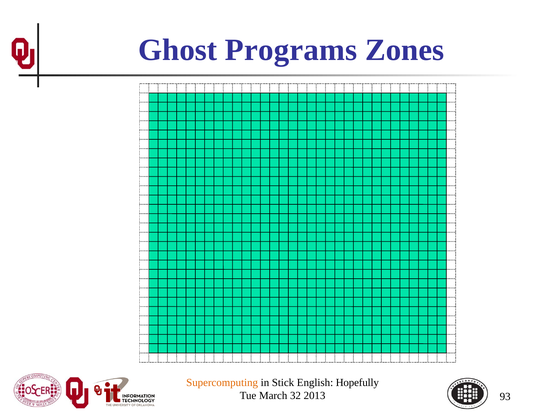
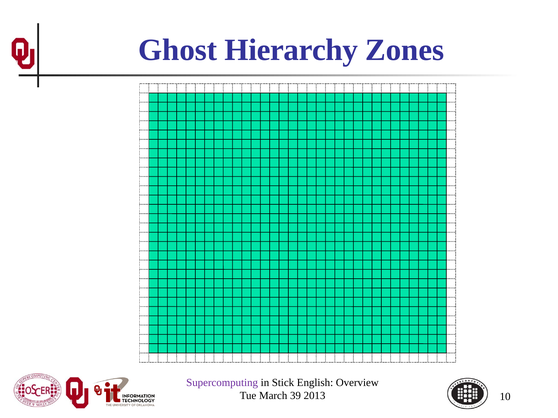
Programs: Programs -> Hierarchy (291, 50)
Supercomputing colour: orange -> purple (222, 383)
Hopefully: Hopefully -> Overview (357, 383)
32: 32 -> 39 (295, 396)
93: 93 -> 10 (505, 397)
